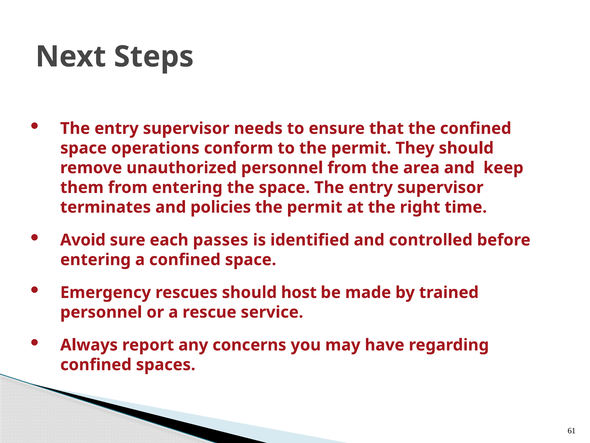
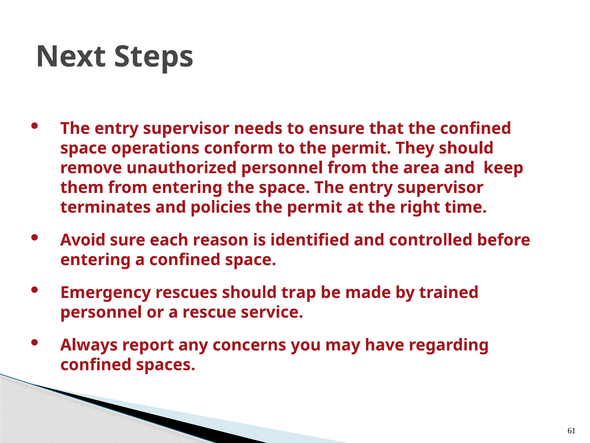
passes: passes -> reason (221, 240)
host: host -> trap (299, 292)
